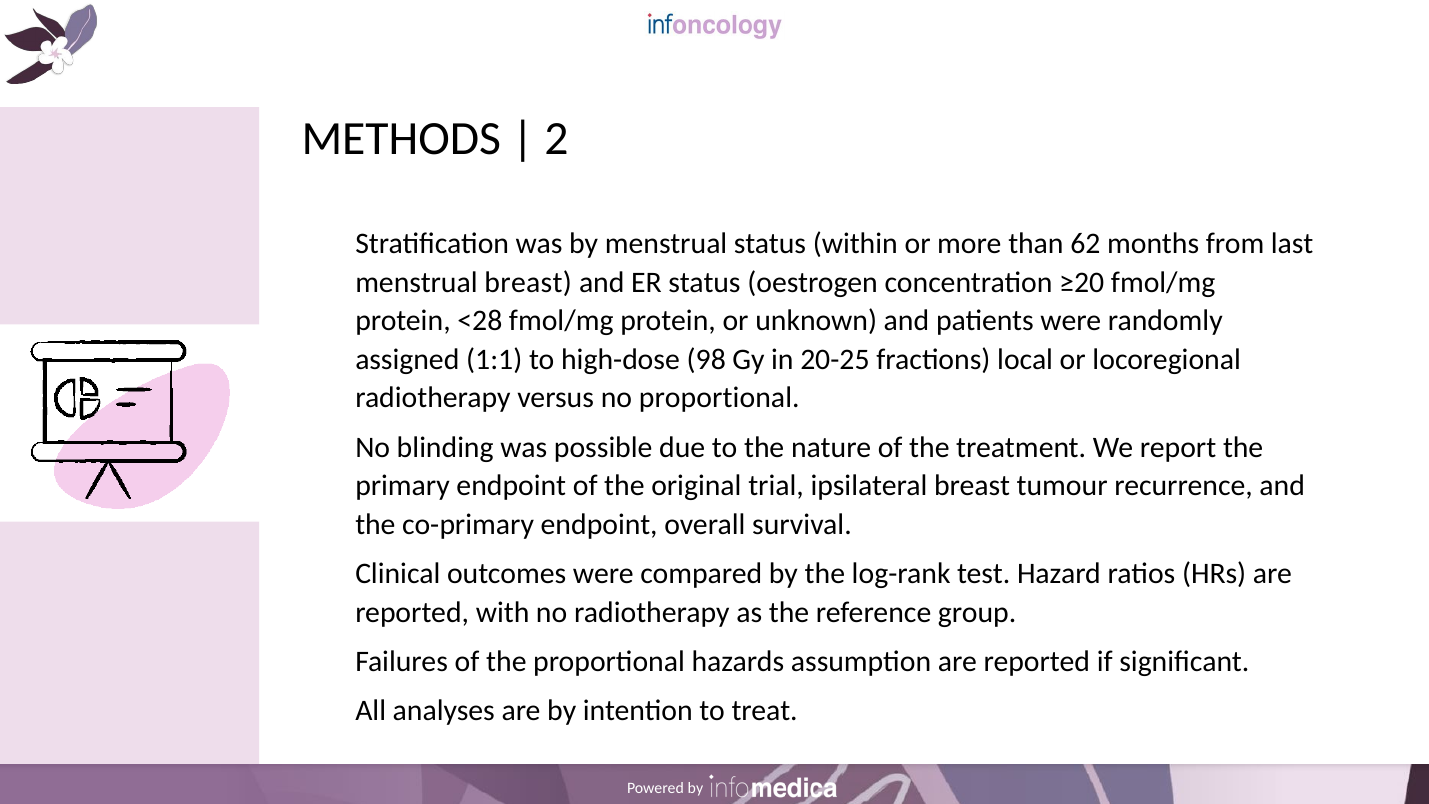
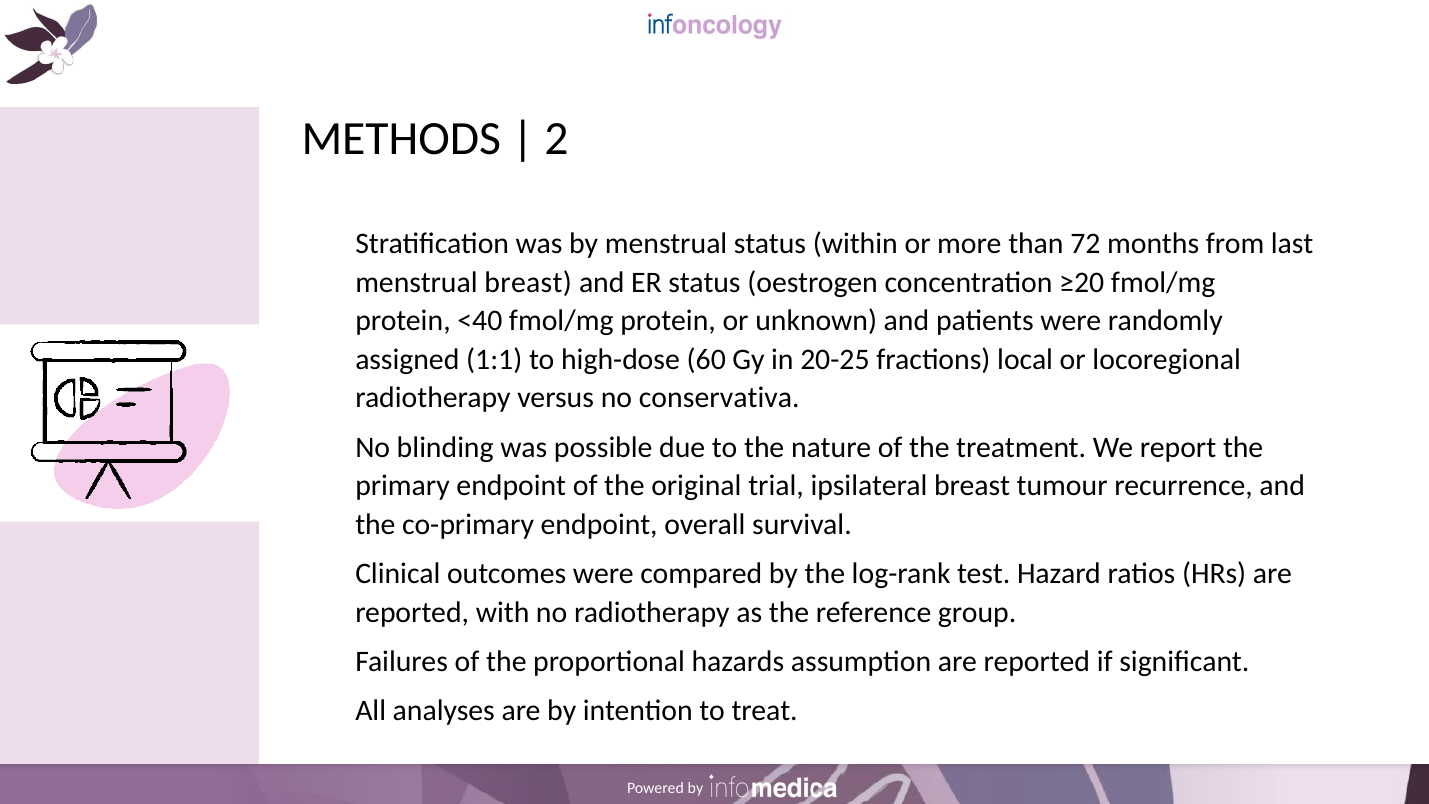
62: 62 -> 72 (1085, 244)
<28: <28 -> <40 (480, 321)
98: 98 -> 60 (706, 359)
no proportional: proportional -> conservativa (719, 398)
